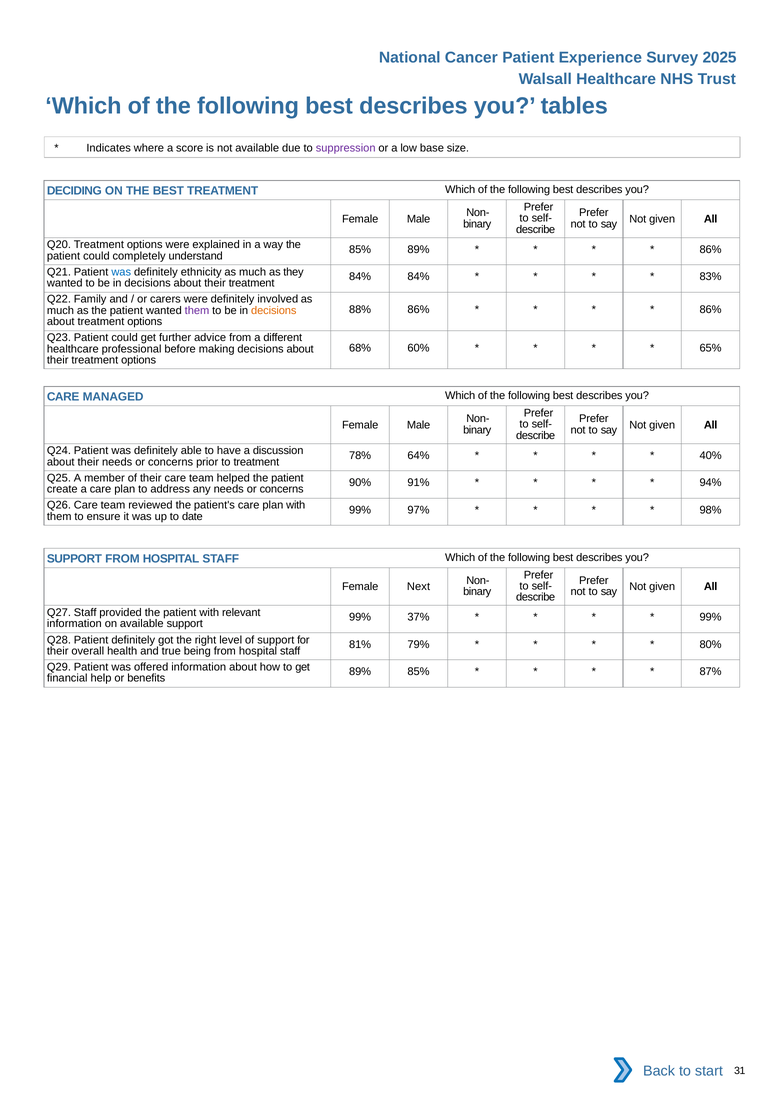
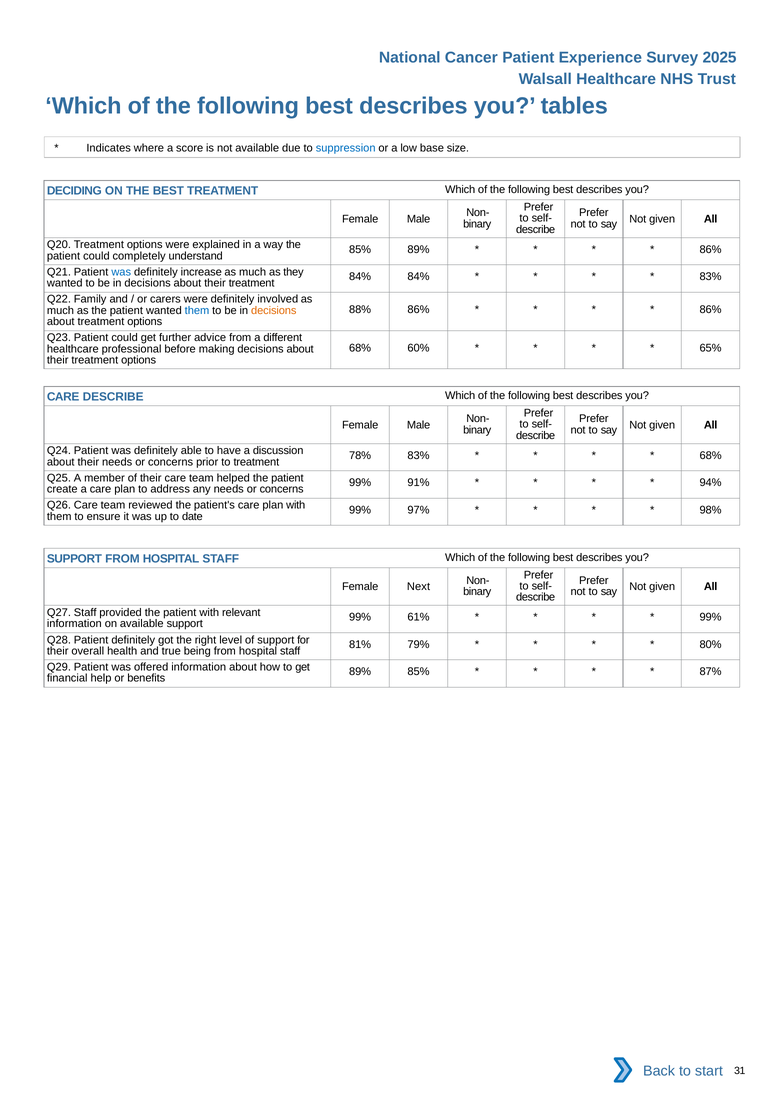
suppression colour: purple -> blue (346, 148)
ethnicity: ethnicity -> increase (201, 272)
them colour: purple -> blue (197, 311)
CARE MANAGED: MANAGED -> DESCRIBE (113, 397)
78% 64%: 64% -> 83% (418, 456)
40%: 40% -> 68% (711, 456)
90%: 90% -> 99% (360, 483)
37%: 37% -> 61% (418, 617)
